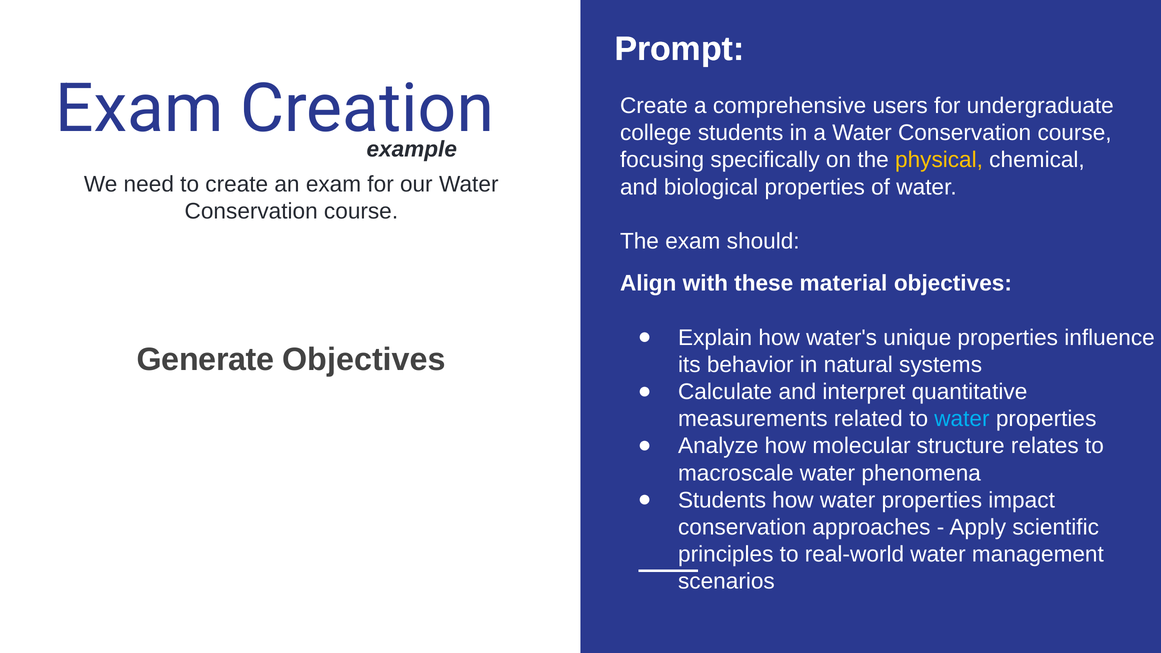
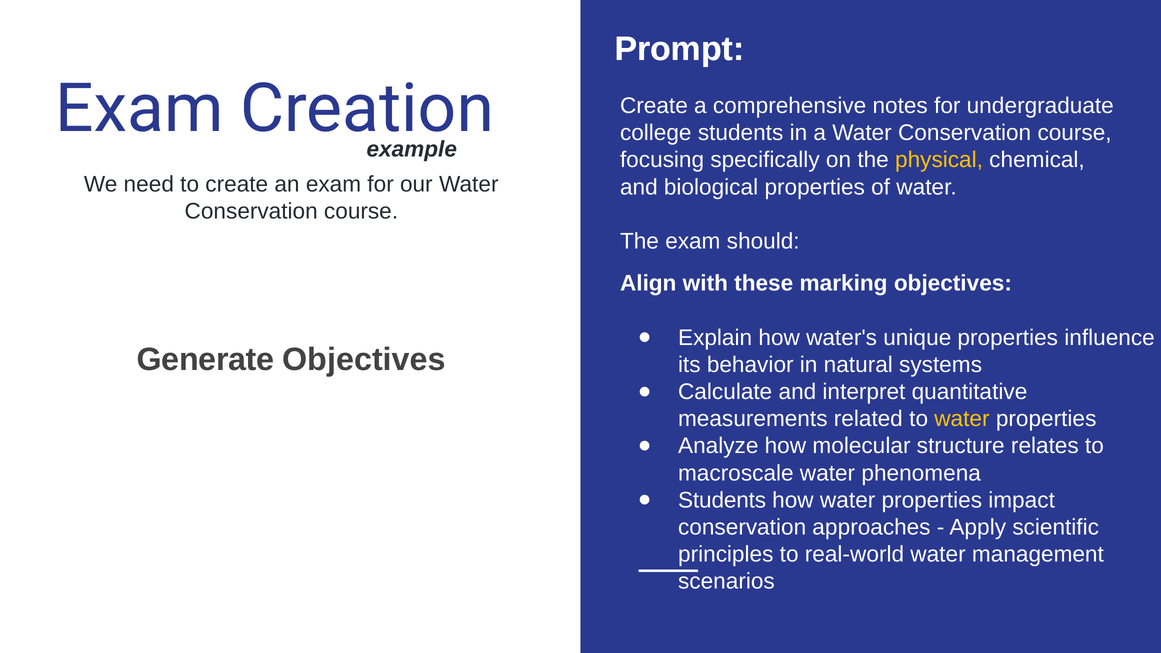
users: users -> notes (900, 106)
material: material -> marking (844, 283)
water colour: light blue -> yellow (962, 419)
